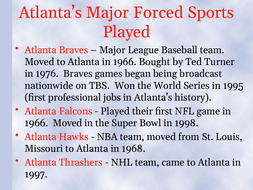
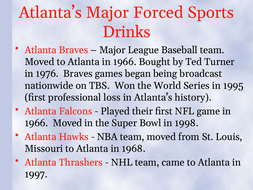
Played: Played -> Drinks (127, 32)
jobs: jobs -> loss (112, 97)
